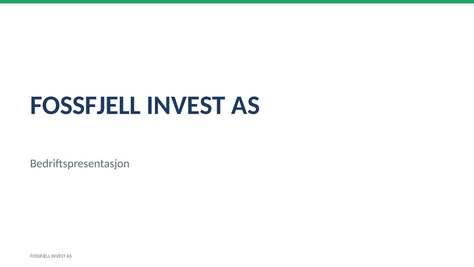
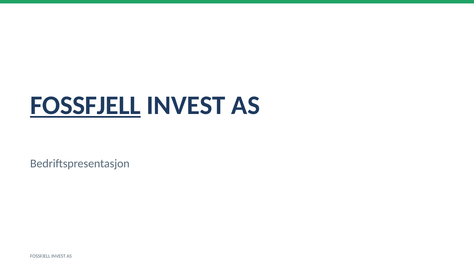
FOSSFJELL underline: none -> present (85, 105)
